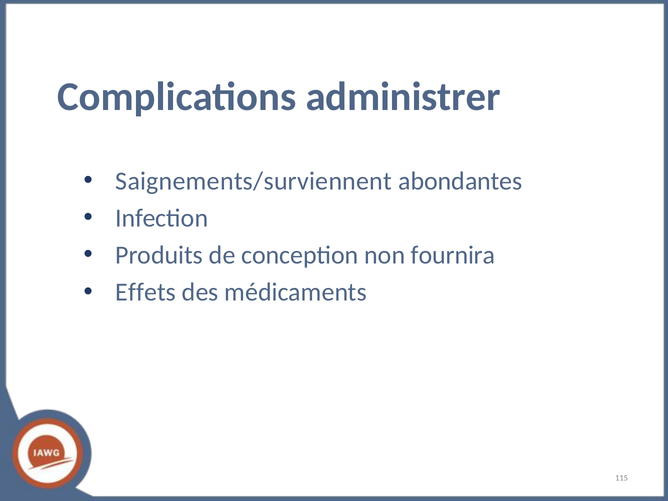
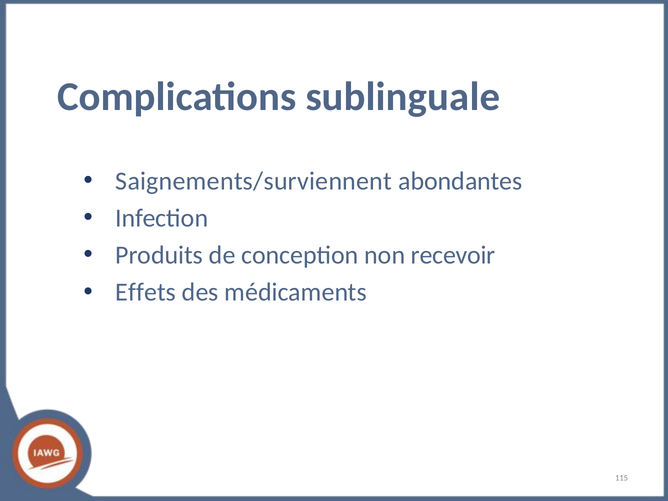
administrer: administrer -> sublinguale (403, 97)
fournira: fournira -> recevoir (453, 255)
